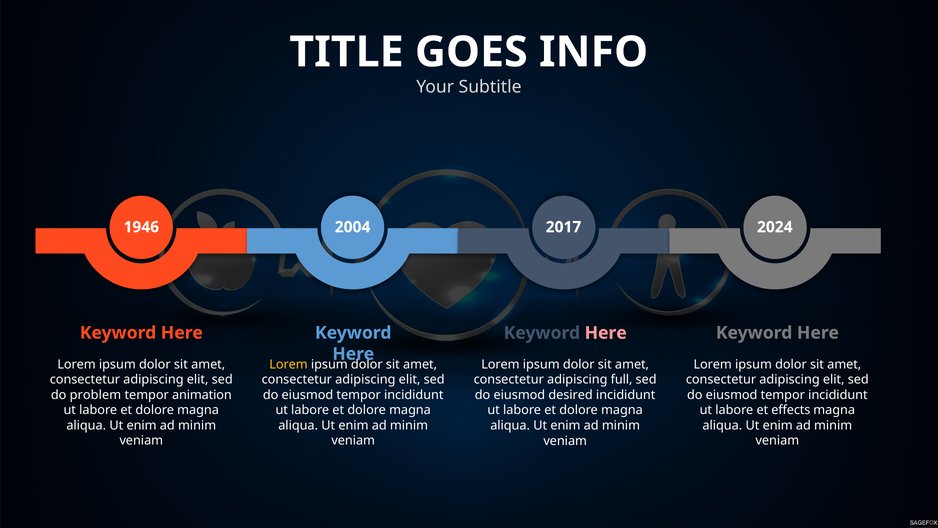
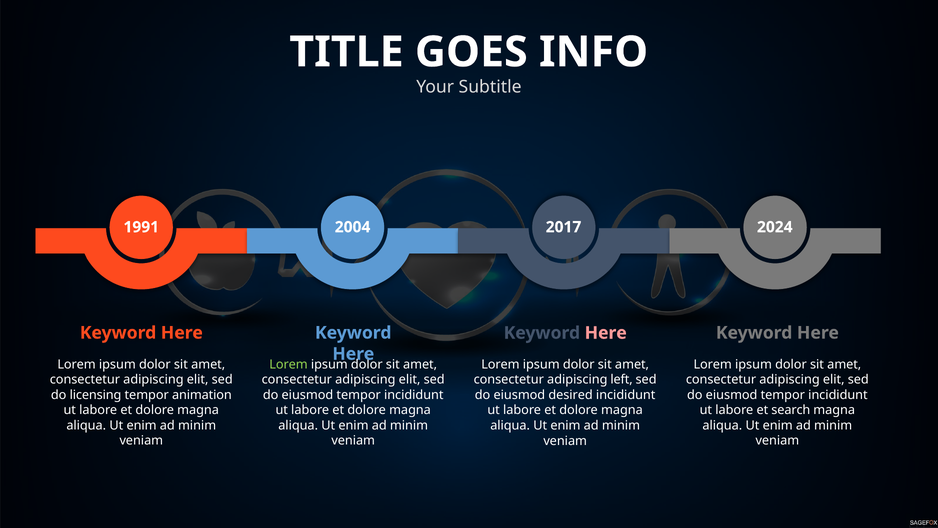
1946: 1946 -> 1991 (141, 227)
Lorem colour: yellow -> light green (289, 364)
full: full -> left (622, 379)
problem: problem -> licensing (96, 395)
effects: effects -> search (791, 410)
